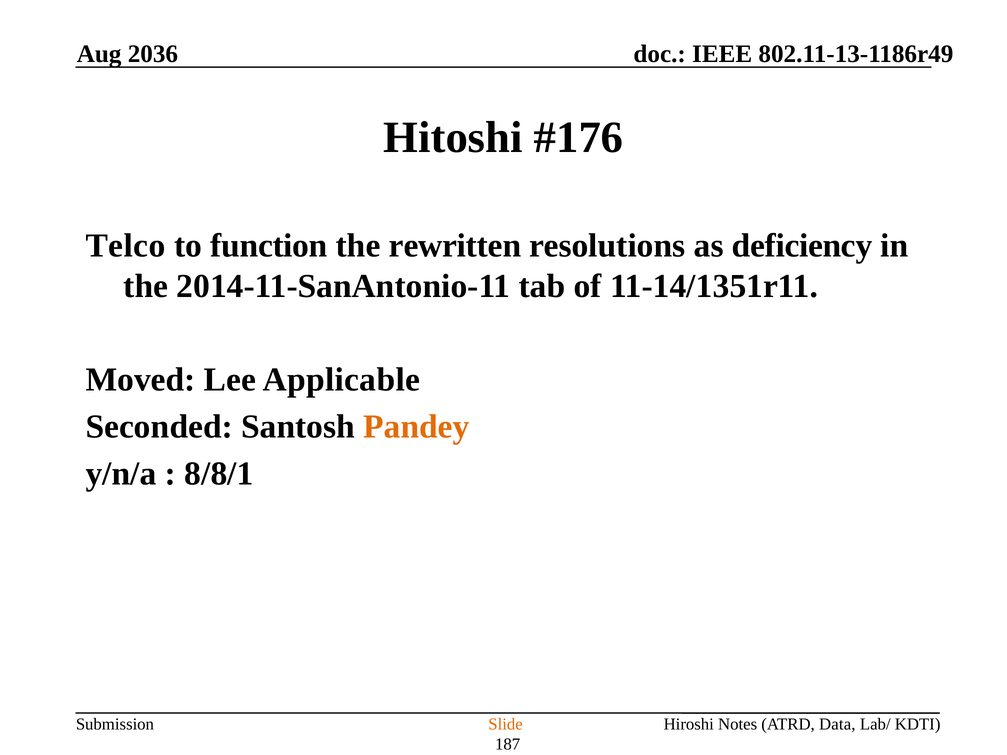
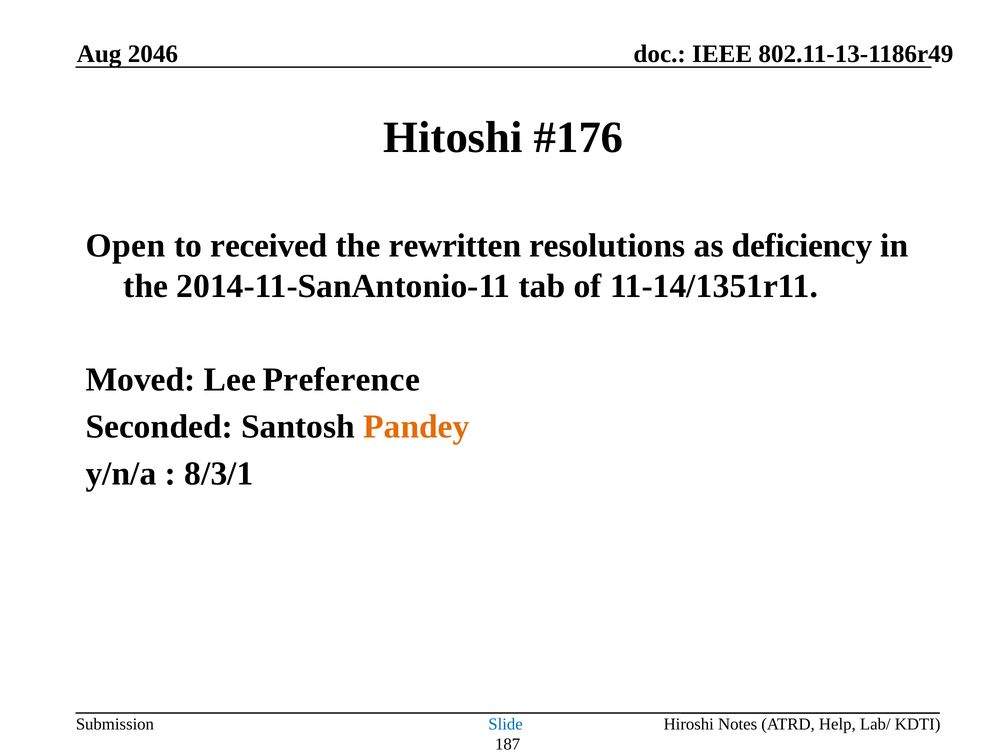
2036: 2036 -> 2046 (153, 54)
Telco: Telco -> Open (126, 246)
function: function -> received (269, 246)
Applicable: Applicable -> Preference (341, 380)
8/8/1: 8/8/1 -> 8/3/1 (219, 474)
Slide colour: orange -> blue (506, 724)
Data: Data -> Help (837, 724)
